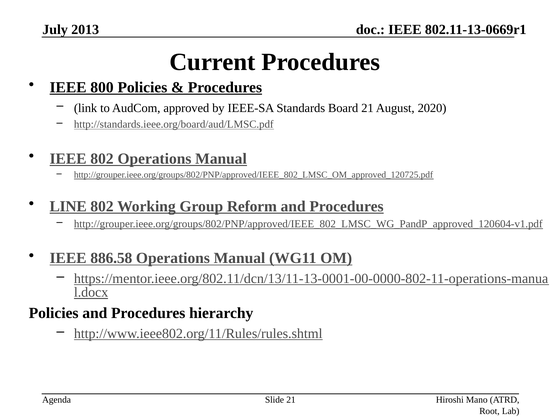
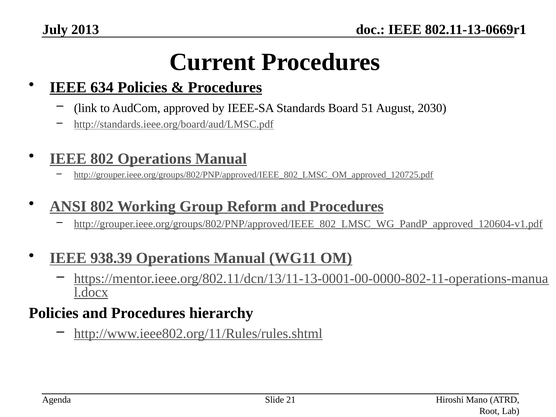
800: 800 -> 634 (102, 87)
Board 21: 21 -> 51 (367, 108)
2020: 2020 -> 2030 (432, 108)
LINE: LINE -> ANSI (68, 206)
886.58: 886.58 -> 938.39 (111, 258)
